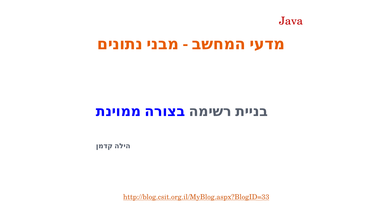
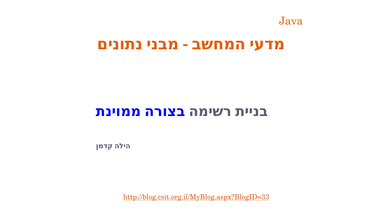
Java colour: red -> orange (291, 21)
